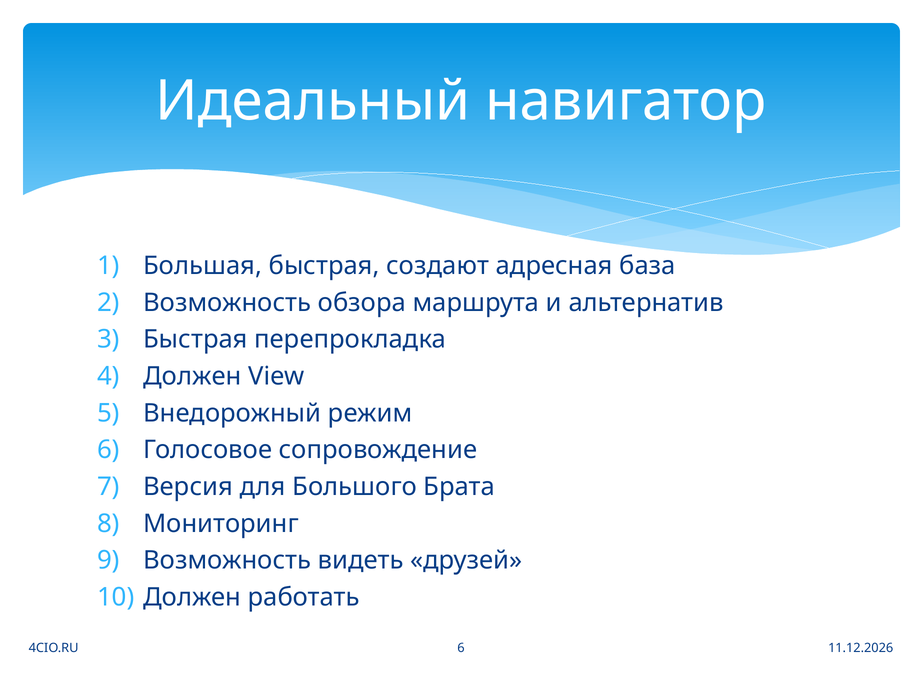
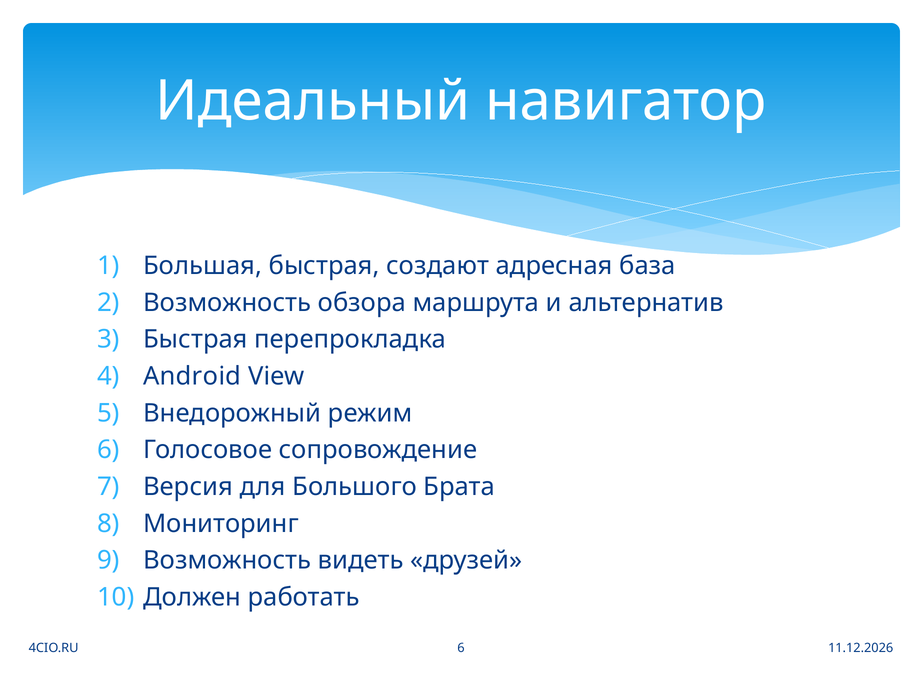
Должен: Должен -> Android (192, 377)
